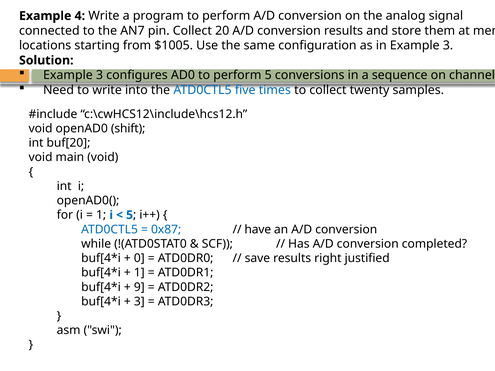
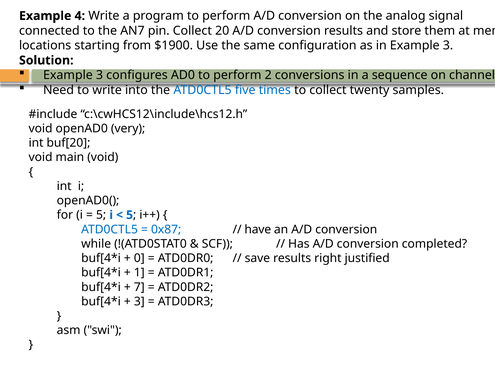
$1005: $1005 -> $1900 (174, 46)
perform 5: 5 -> 2 (268, 75)
shift: shift -> very (128, 129)
1: 1 -> 5 (101, 215)
9: 9 -> 7 (139, 287)
